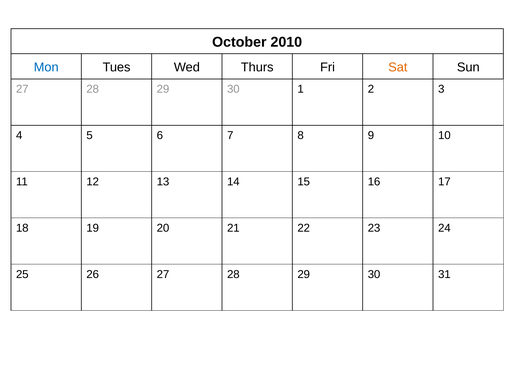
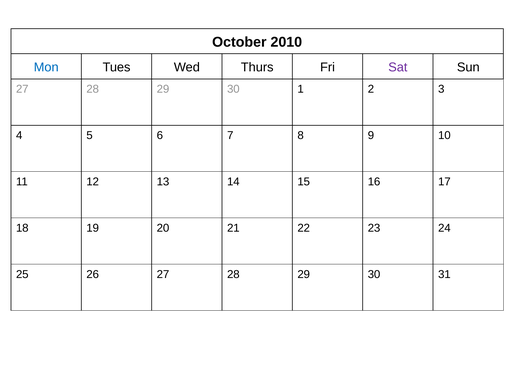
Sat colour: orange -> purple (398, 67)
